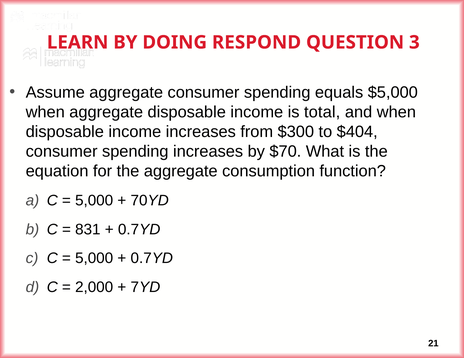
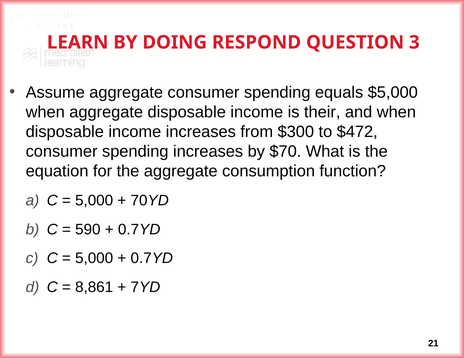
total: total -> their (322, 112)
$404: $404 -> $472 (357, 132)
831: 831 -> 590 (88, 230)
2,000: 2,000 -> 8,861 (94, 288)
